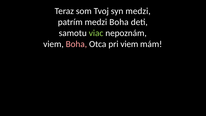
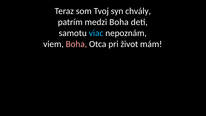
syn medzi: medzi -> chvály (138, 11)
viac colour: light green -> light blue (96, 33)
pri viem: viem -> život (129, 44)
